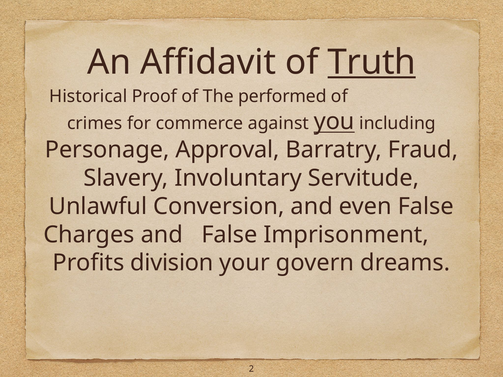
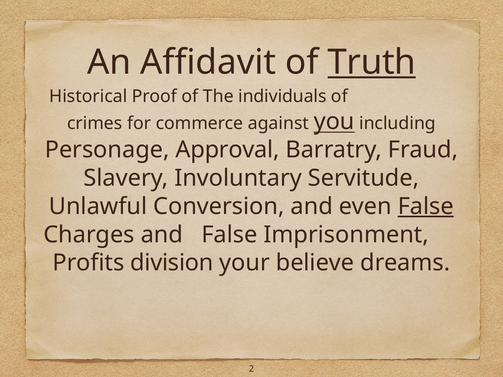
performed: performed -> individuals (282, 96)
False underline: none -> present (426, 206)
govern: govern -> believe (315, 263)
